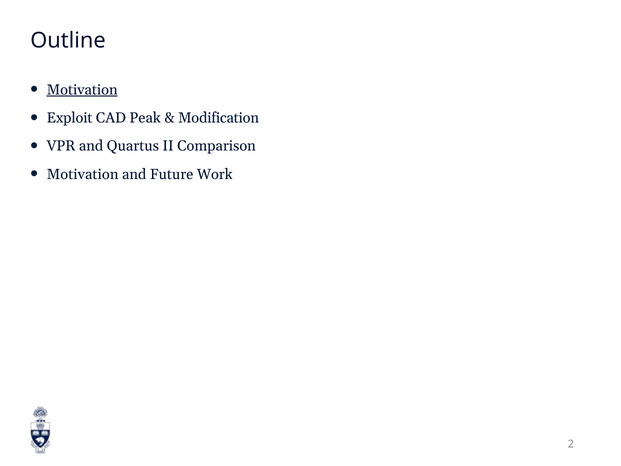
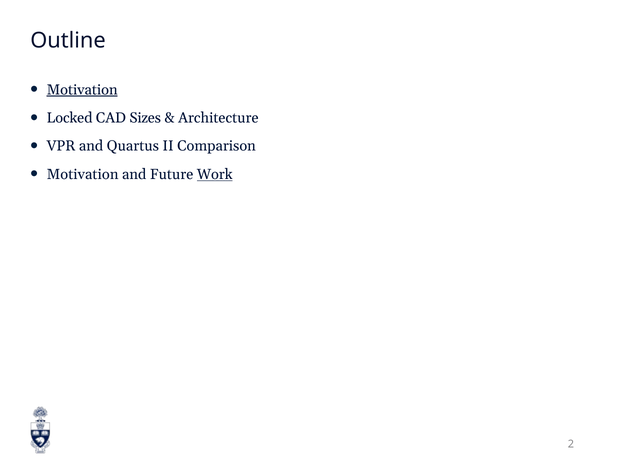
Exploit: Exploit -> Locked (70, 118)
Peak: Peak -> Sizes (145, 118)
Modification: Modification -> Architecture (218, 118)
Work underline: none -> present (215, 174)
